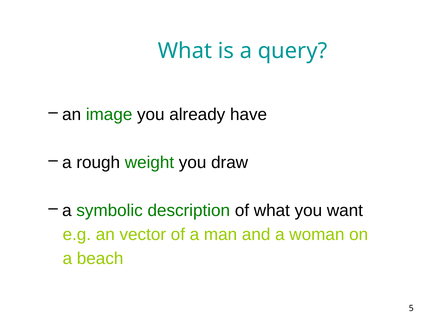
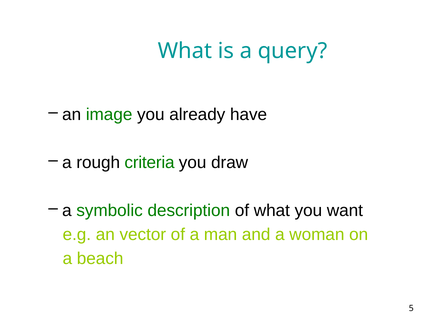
weight: weight -> criteria (150, 163)
